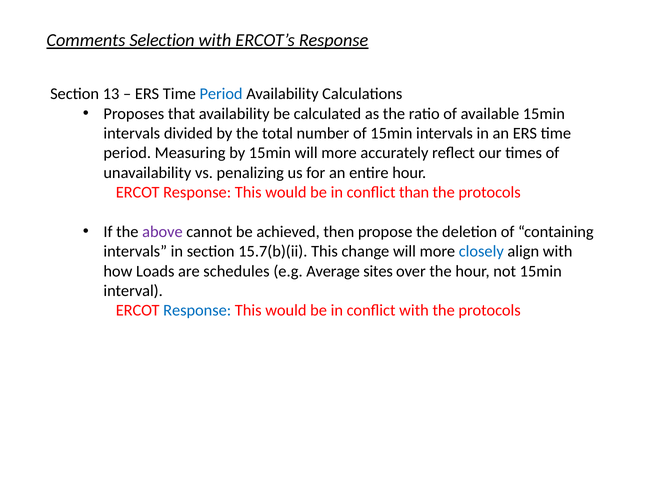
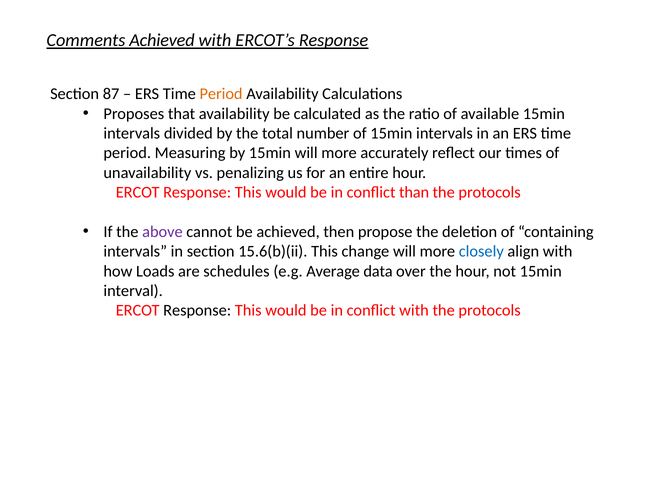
Comments Selection: Selection -> Achieved (162, 40)
13: 13 -> 87 (111, 94)
Period colour: blue -> orange (221, 94)
15.7(b)(ii: 15.7(b)(ii -> 15.6(b)(ii (273, 251)
sites: sites -> data (378, 271)
Response colour: blue -> black (197, 310)
